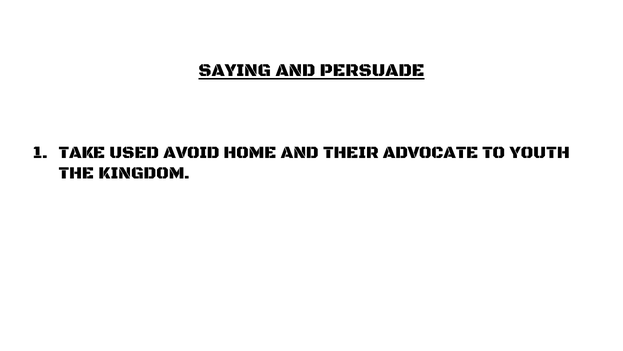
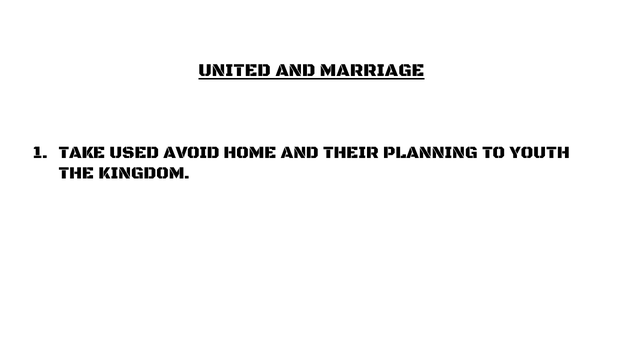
SAYING: SAYING -> UNITED (235, 70)
PERSUADE: PERSUADE -> MARRIAGE (372, 70)
ADVOCATE: ADVOCATE -> PLANNING (430, 152)
